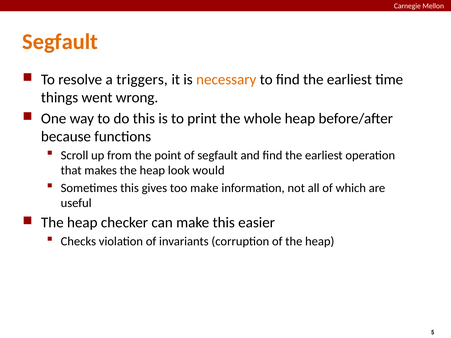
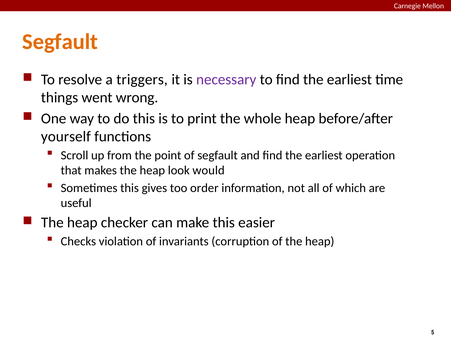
necessary colour: orange -> purple (226, 80)
because: because -> yourself (66, 137)
too make: make -> order (204, 188)
